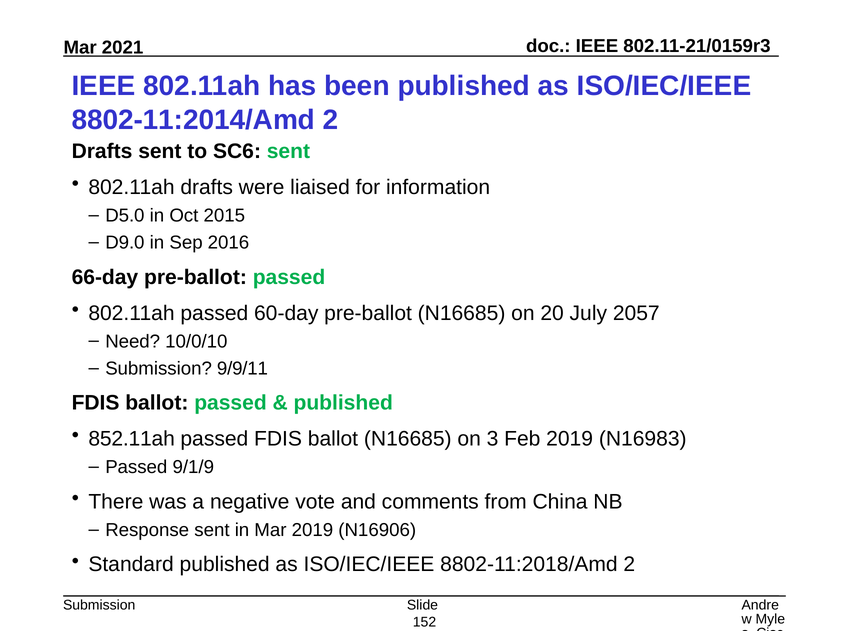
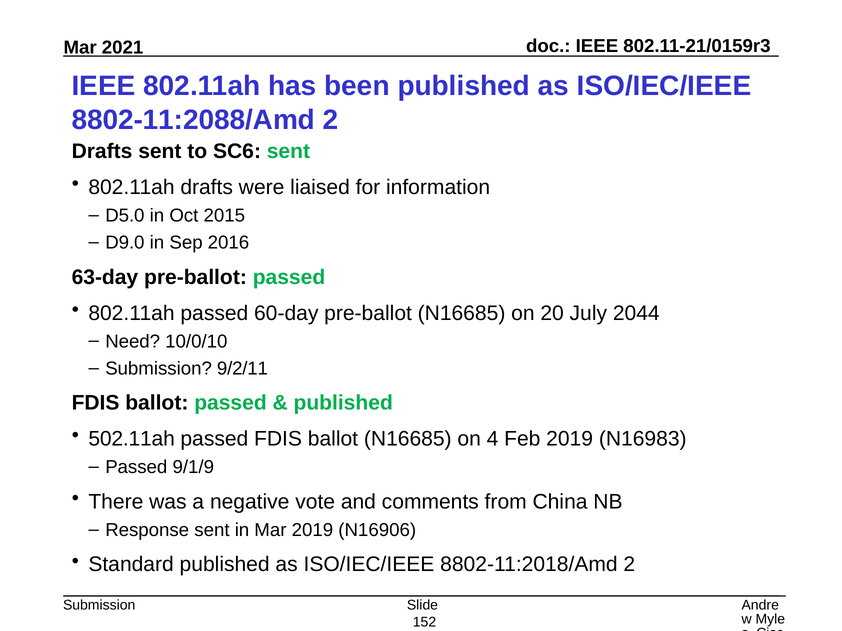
8802-11:2014/Amd: 8802-11:2014/Amd -> 8802-11:2088/Amd (193, 120)
66-day: 66-day -> 63-day (105, 278)
2057: 2057 -> 2044 (636, 313)
9/9/11: 9/9/11 -> 9/2/11 (242, 369)
852.11ah: 852.11ah -> 502.11ah (132, 439)
3: 3 -> 4 (492, 439)
